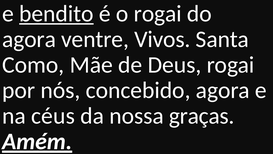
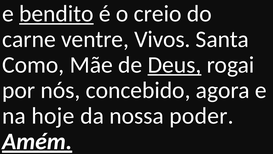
o rogai: rogai -> creio (158, 14)
agora: agora -> carne (29, 39)
Deus underline: none -> present (174, 65)
céus: céus -> hoje (53, 116)
graças: graças -> poder (201, 116)
